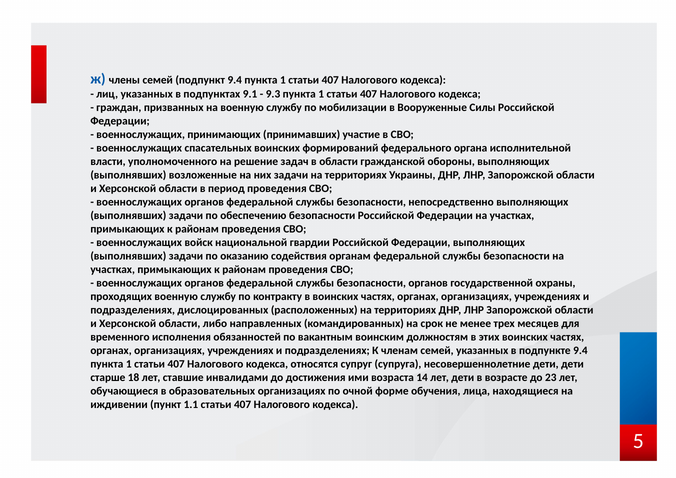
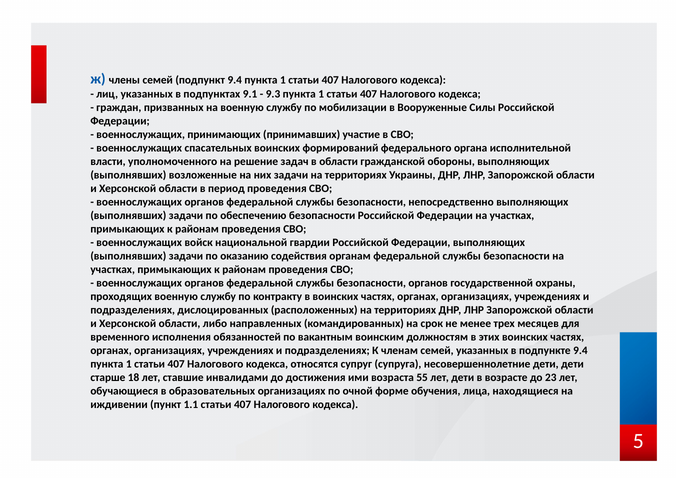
14: 14 -> 55 (422, 378)
